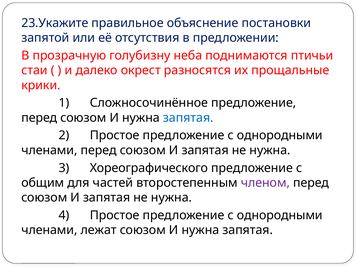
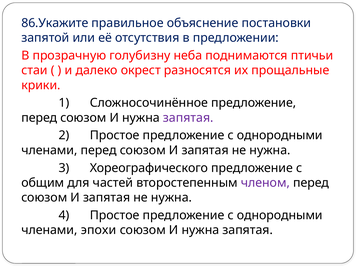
23.Укажите: 23.Укажите -> 86.Укажите (55, 23)
запятая colour: blue -> purple (188, 118)
лежат: лежат -> эпохи (99, 230)
